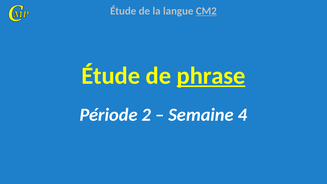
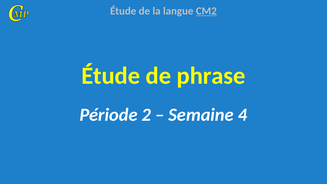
phrase underline: present -> none (211, 76)
